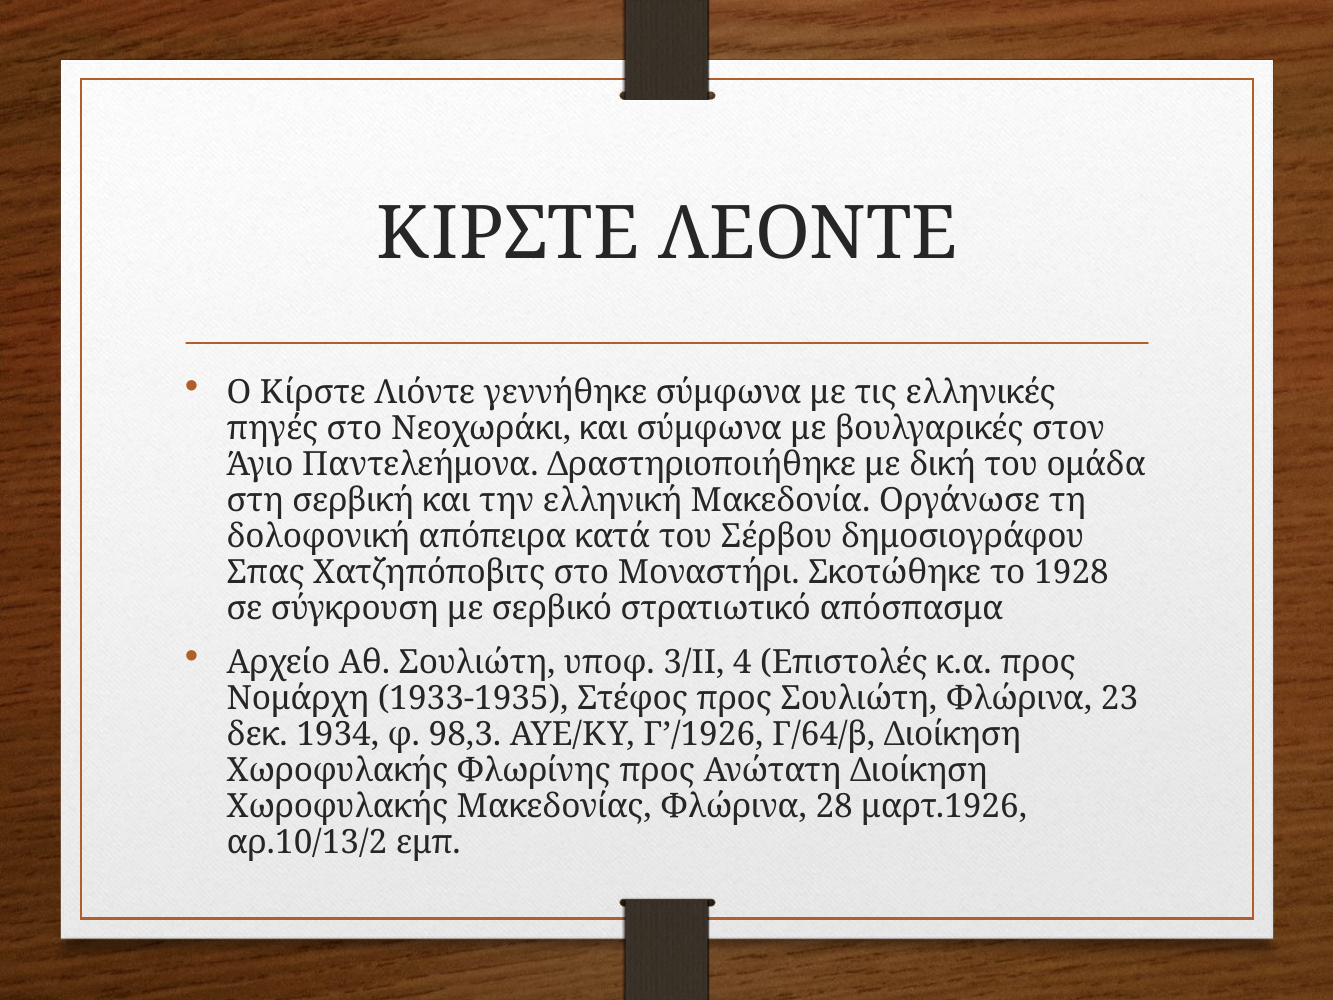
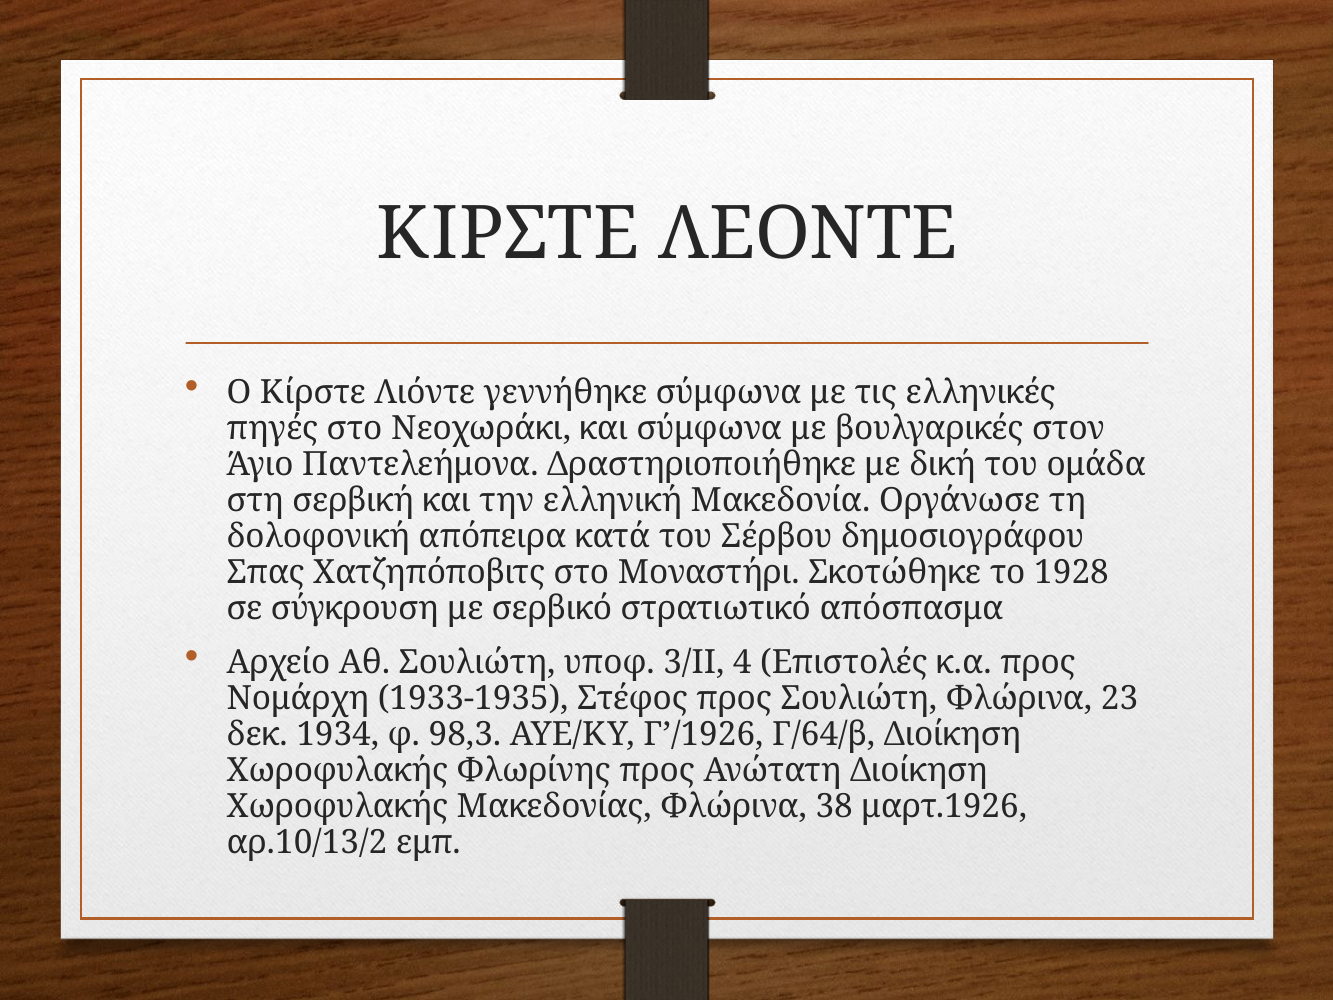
28: 28 -> 38 (834, 806)
